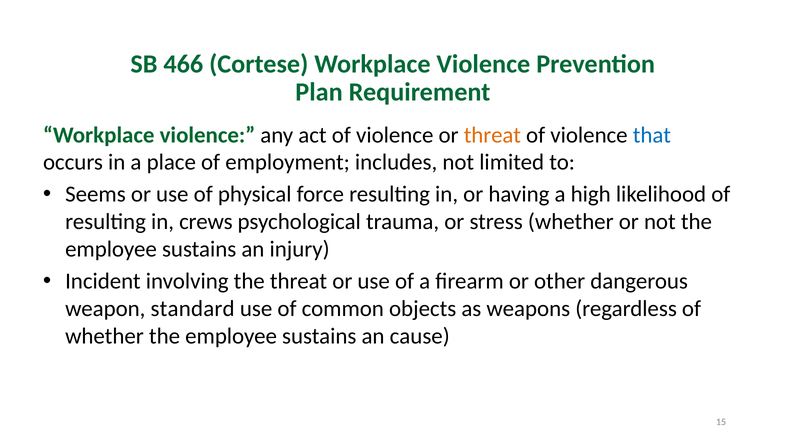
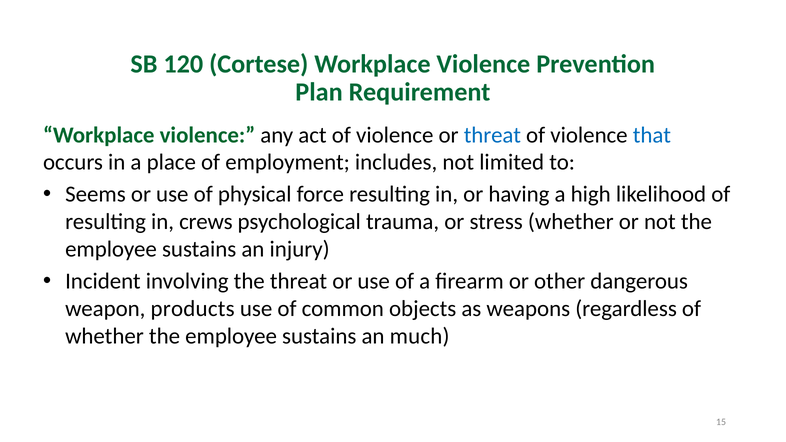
466: 466 -> 120 (183, 64)
threat colour: orange -> blue (492, 135)
standard: standard -> products (193, 309)
cause: cause -> much (420, 336)
